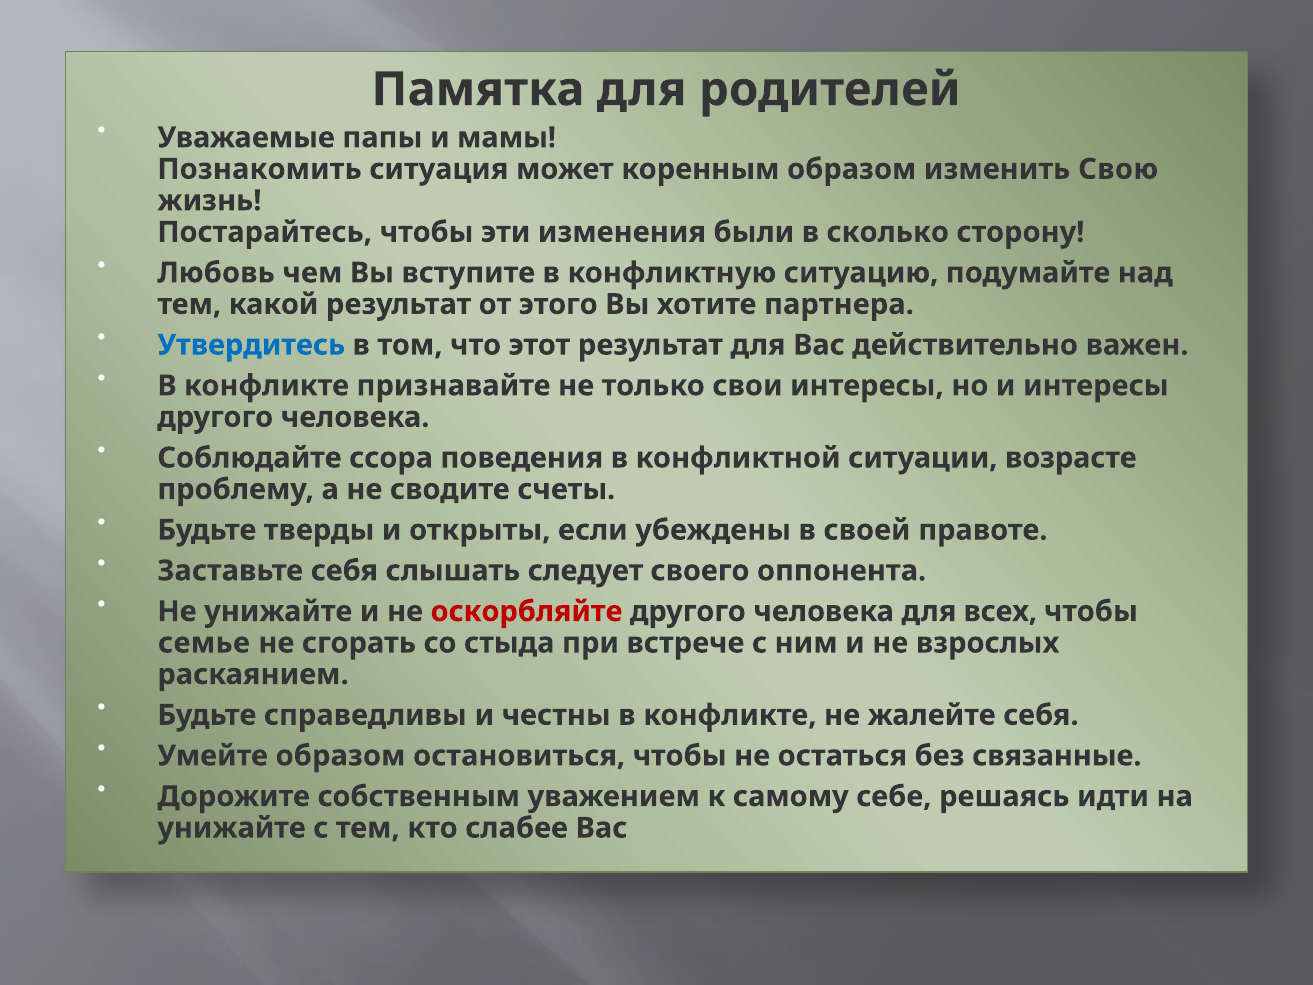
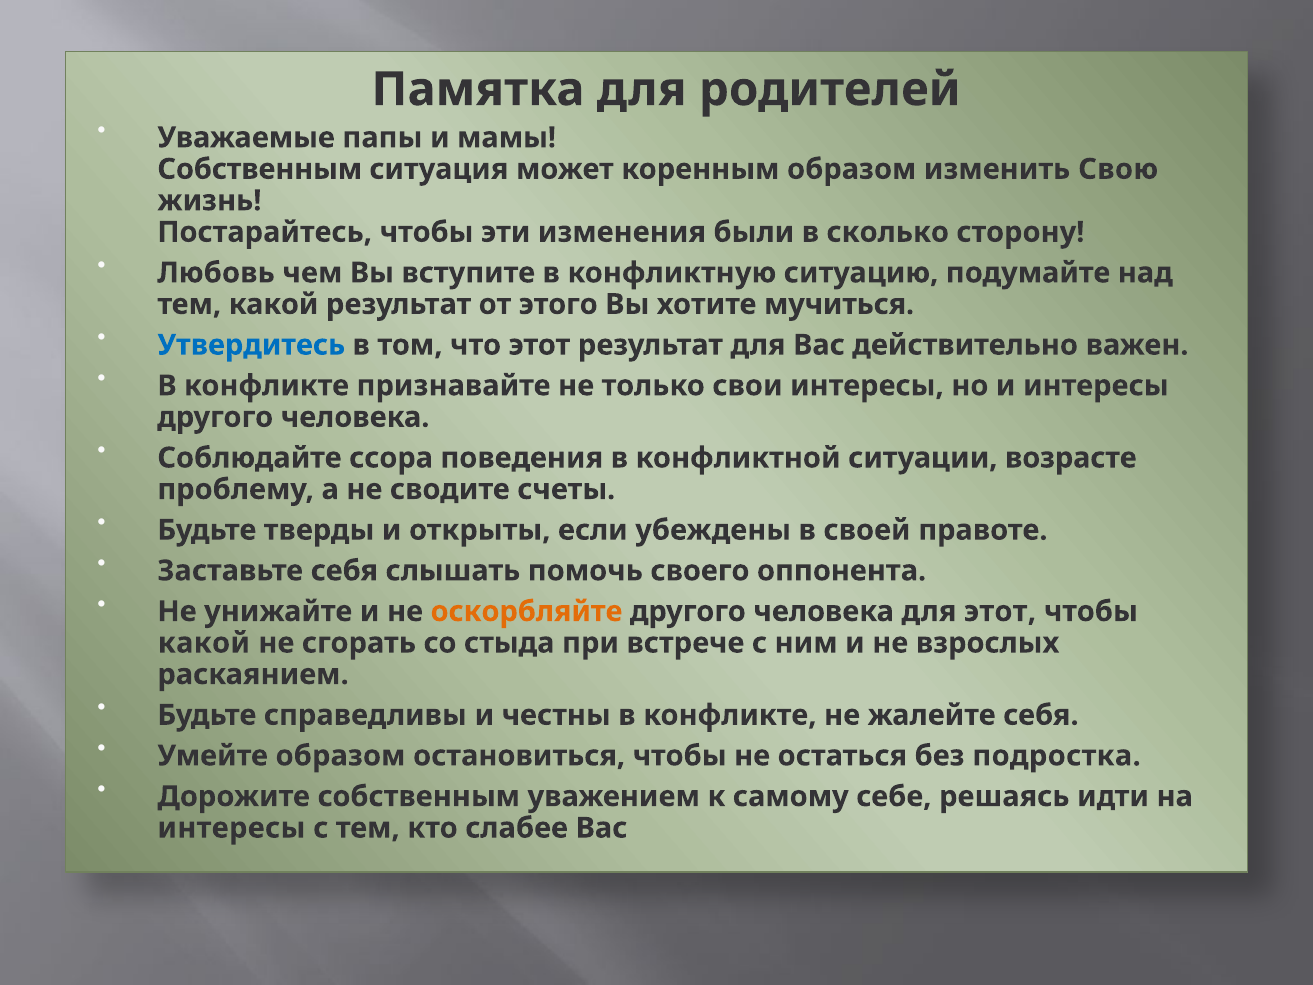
Познакомить: Познакомить -> Собственным (260, 169)
партнера: партнера -> мучиться (839, 304)
следует: следует -> помочь (585, 571)
оскорбляйте colour: red -> orange (527, 611)
для всех: всех -> этот (1000, 611)
семье: семье -> какой (204, 643)
связанные: связанные -> подростка (1057, 756)
унижайте: унижайте -> интересы (231, 828)
